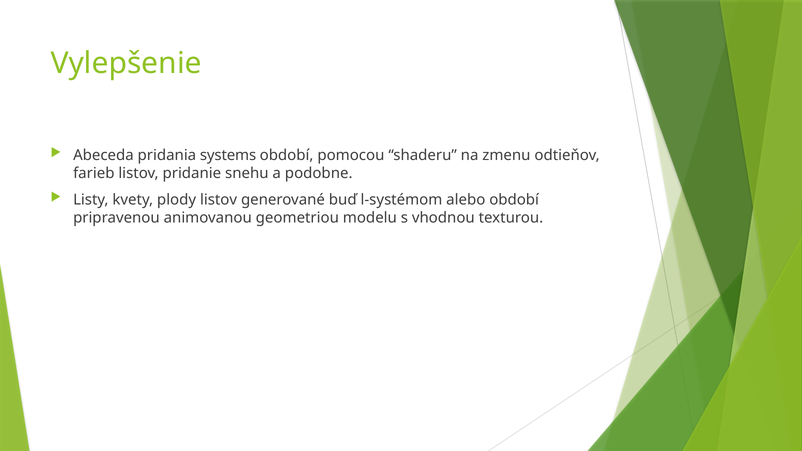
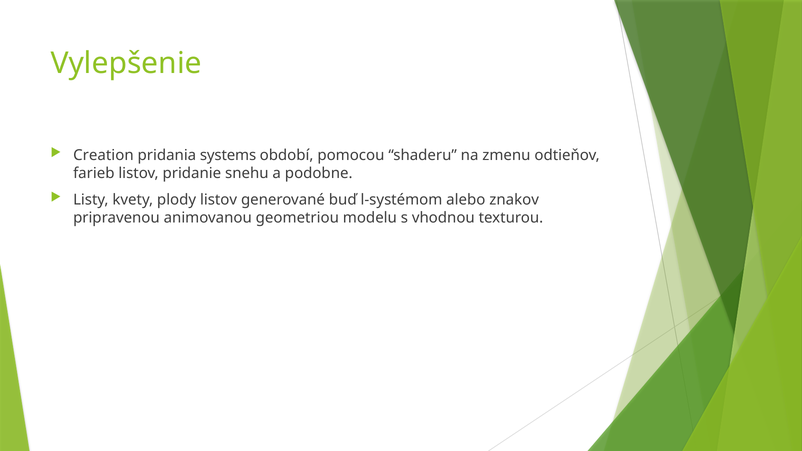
Abeceda: Abeceda -> Creation (103, 155)
alebo období: období -> znakov (514, 200)
